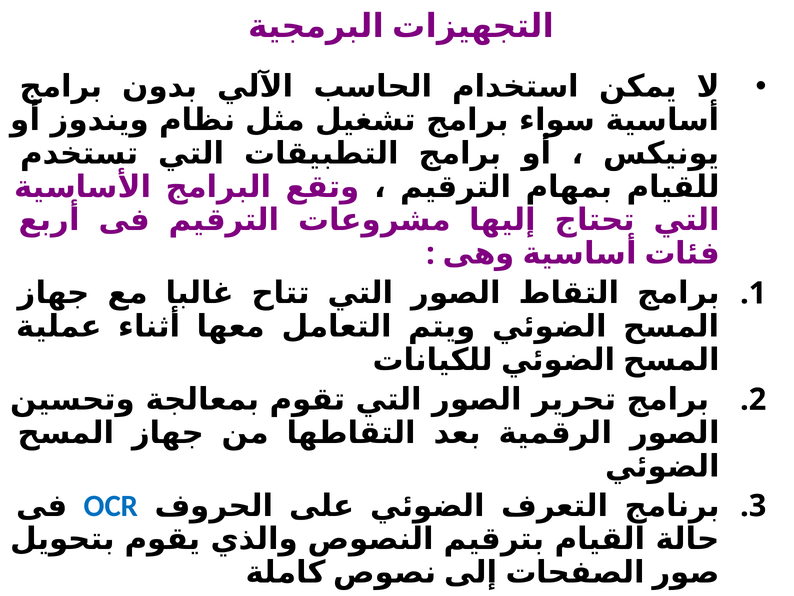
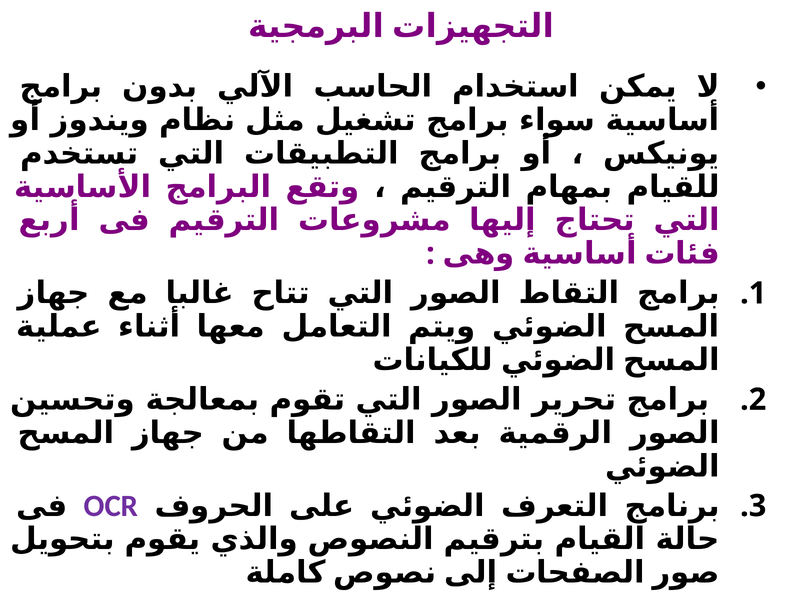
OCR colour: blue -> purple (111, 505)
